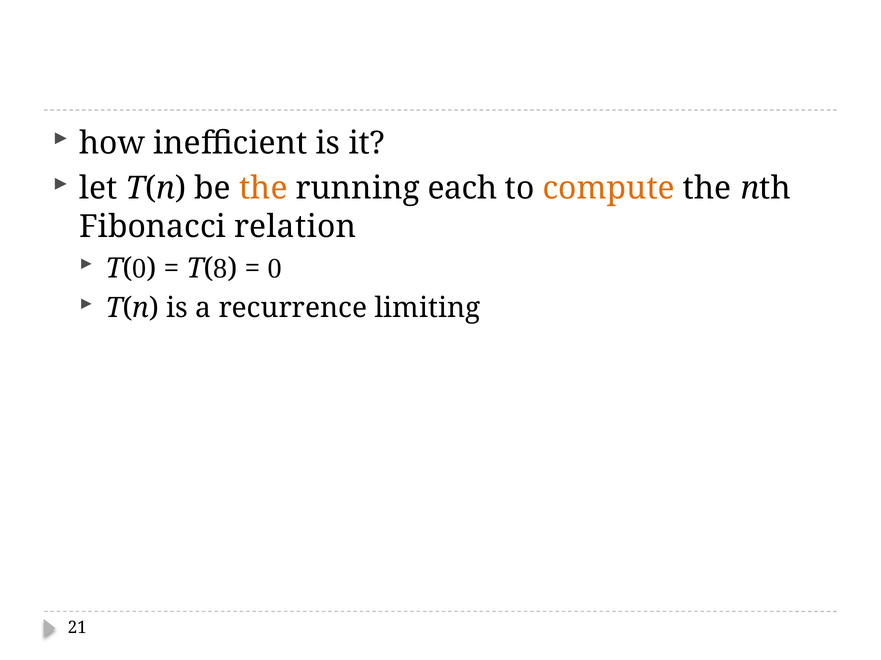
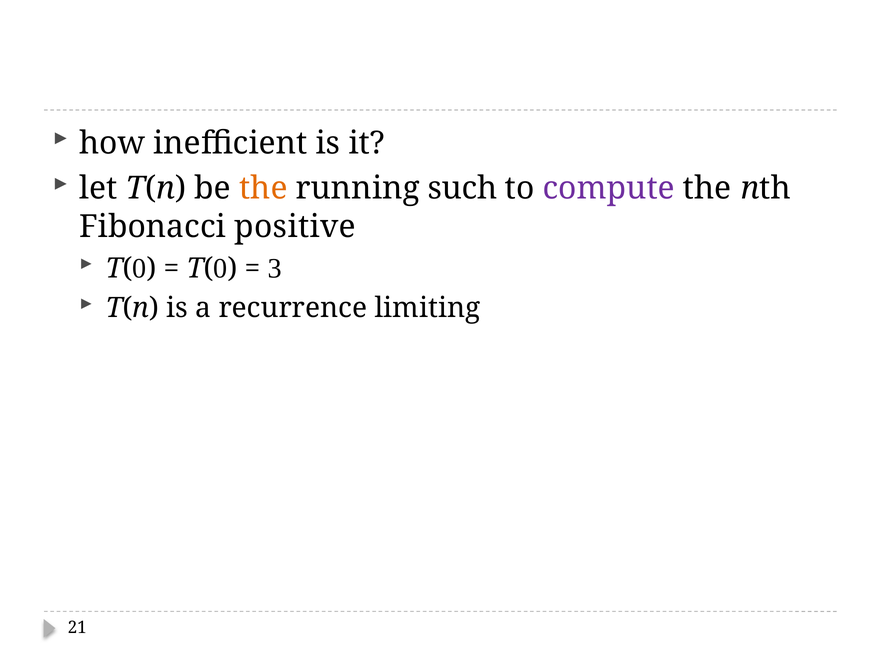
each: each -> such (463, 189)
compute colour: orange -> purple (609, 189)
relation: relation -> positive (295, 227)
8: 8 -> 0 (221, 269)
0: 0 -> 3 (275, 269)
